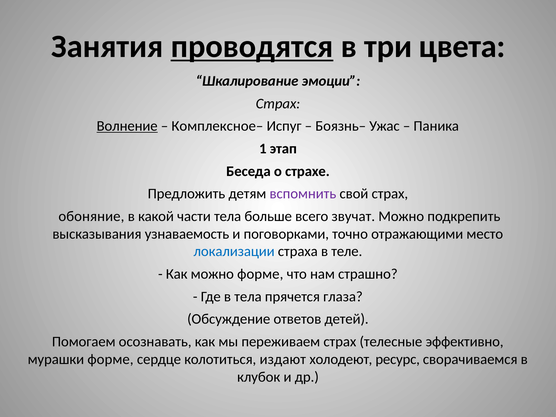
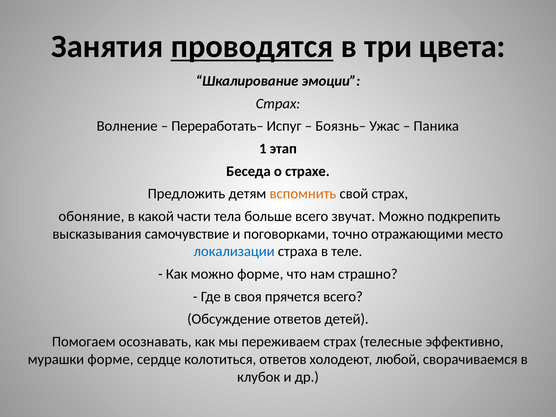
Волнение underline: present -> none (127, 126)
Комплексное–: Комплексное– -> Переработать– (217, 126)
вспомнить colour: purple -> orange (303, 194)
узнаваемость: узнаваемость -> самочувствие (187, 234)
в тела: тела -> своя (248, 297)
прячется глаза: глаза -> всего (343, 297)
колотиться издают: издают -> ответов (283, 359)
ресурс: ресурс -> любой (398, 359)
